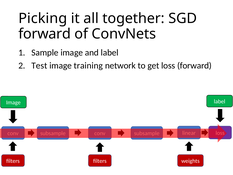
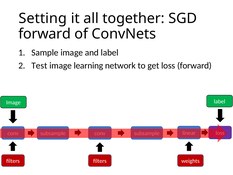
Picking: Picking -> Setting (43, 18)
training: training -> learning (88, 66)
